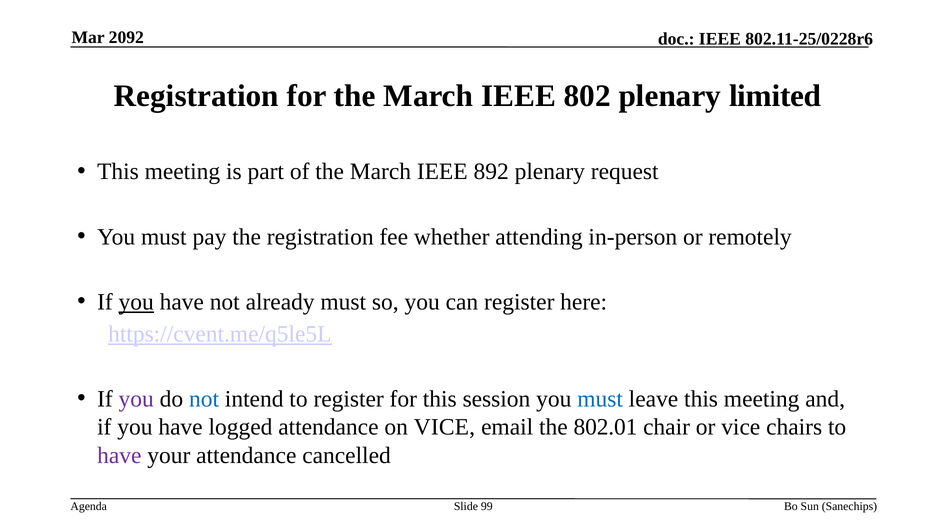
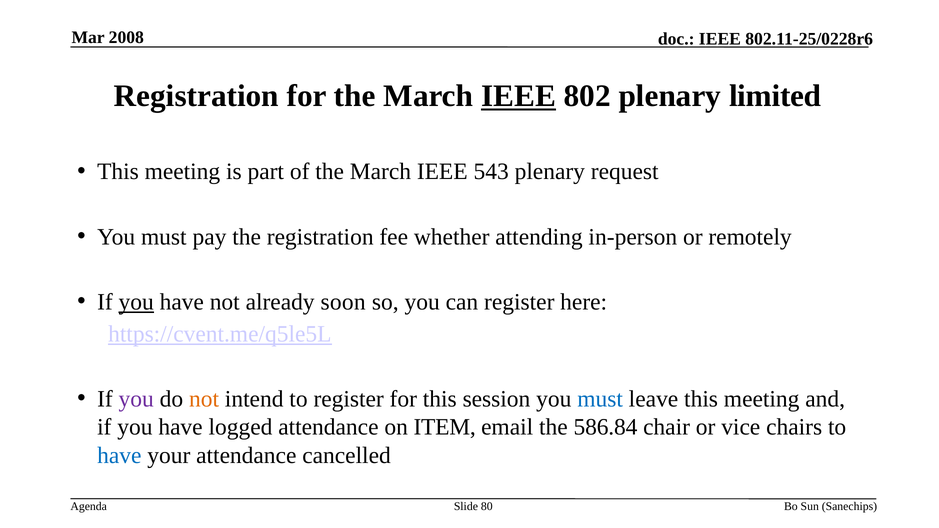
2092: 2092 -> 2008 (126, 37)
IEEE underline: none -> present (519, 96)
892: 892 -> 543 (491, 172)
already must: must -> soon (343, 302)
not colour: blue -> orange (204, 399)
on VICE: VICE -> ITEM (445, 427)
802.01: 802.01 -> 586.84 (606, 427)
have colour: purple -> blue (119, 455)
99: 99 -> 80 (487, 507)
